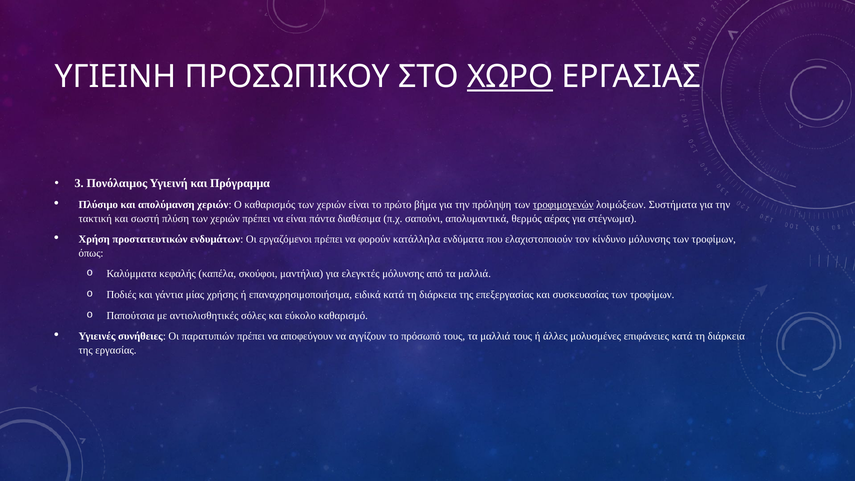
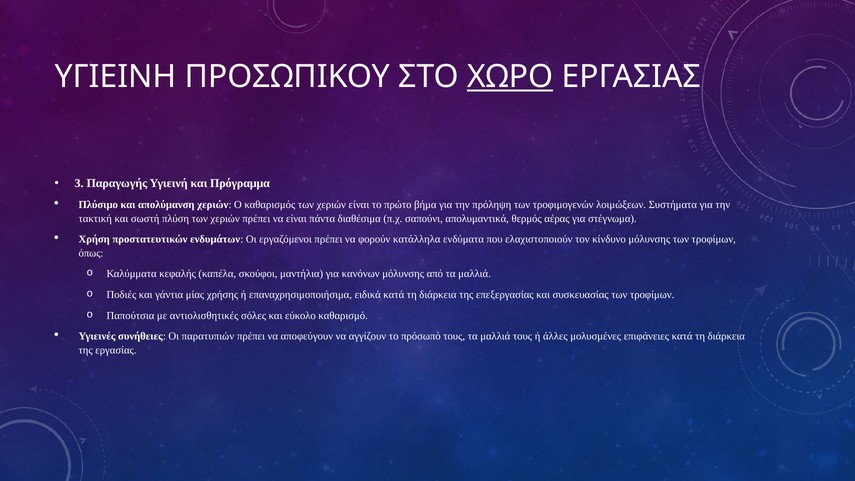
Πονόλαιμος: Πονόλαιμος -> Παραγωγής (117, 183)
τροφιμογενών underline: present -> none (563, 205)
ελεγκτές: ελεγκτές -> κανόνων (361, 274)
